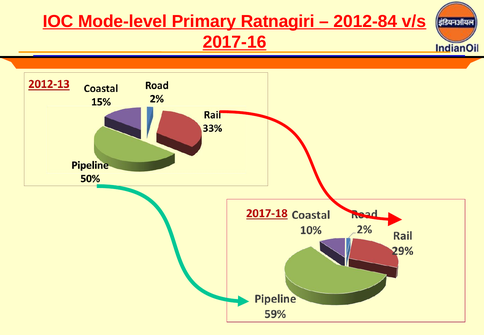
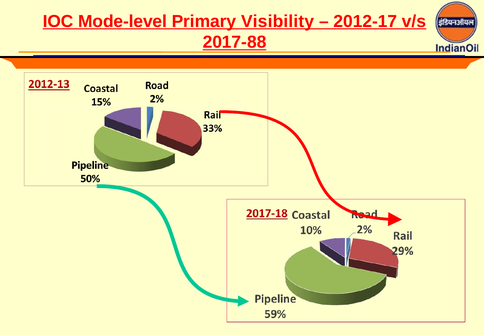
Ratnagiri: Ratnagiri -> Visibility (278, 21)
2012-84: 2012-84 -> 2012-17 (365, 21)
2017-16: 2017-16 -> 2017-88 (235, 42)
